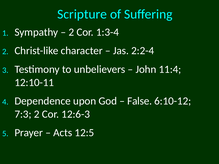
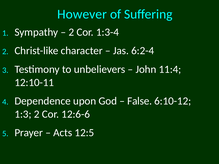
Scripture: Scripture -> However (82, 14)
2:2-4: 2:2-4 -> 6:2-4 (143, 51)
7:3: 7:3 -> 1:3 (23, 114)
12:6-3: 12:6-3 -> 12:6-6 (76, 114)
